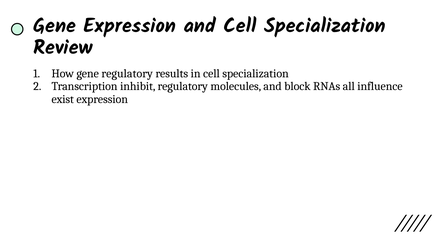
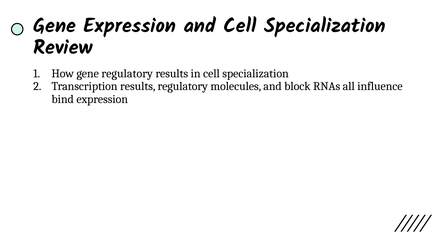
Transcription inhibit: inhibit -> results (138, 86)
exist: exist -> bind (63, 99)
